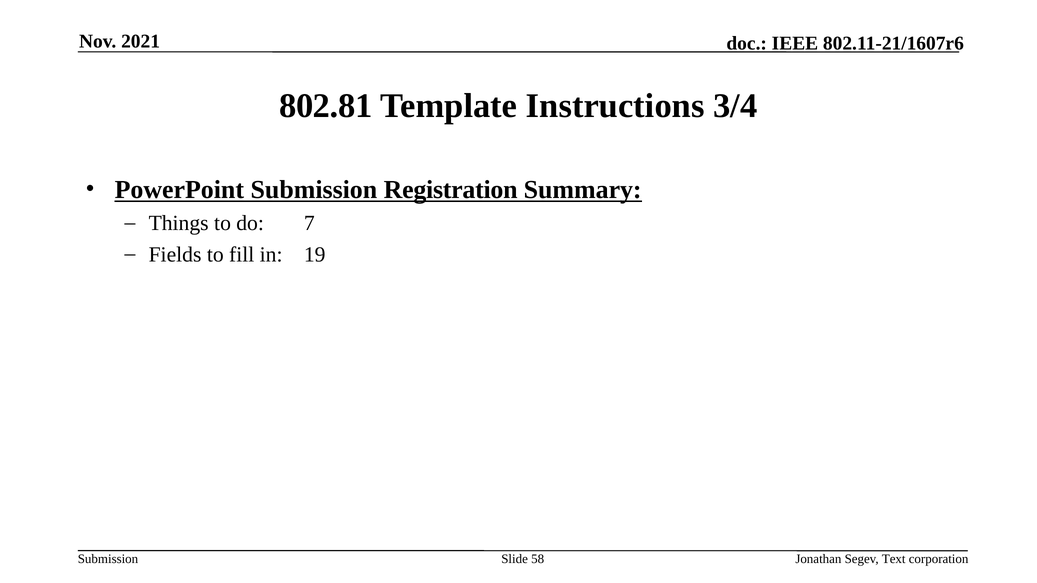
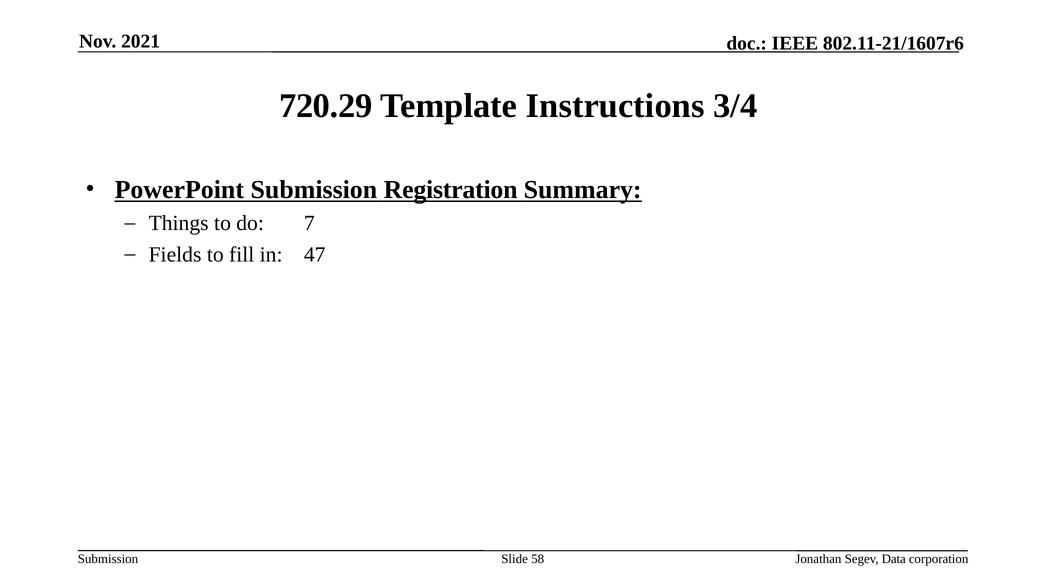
802.81: 802.81 -> 720.29 (326, 106)
19: 19 -> 47 (315, 255)
Text: Text -> Data (894, 559)
